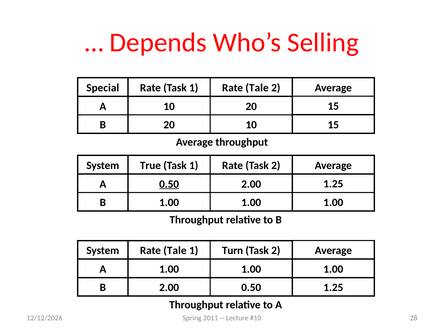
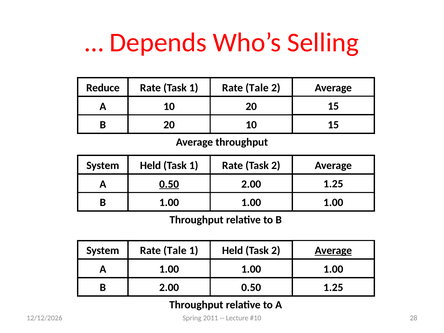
Special: Special -> Reduce (103, 88)
System True: True -> Held (150, 165)
Average underline: none -> present (333, 251)
1 Turn: Turn -> Held (233, 251)
